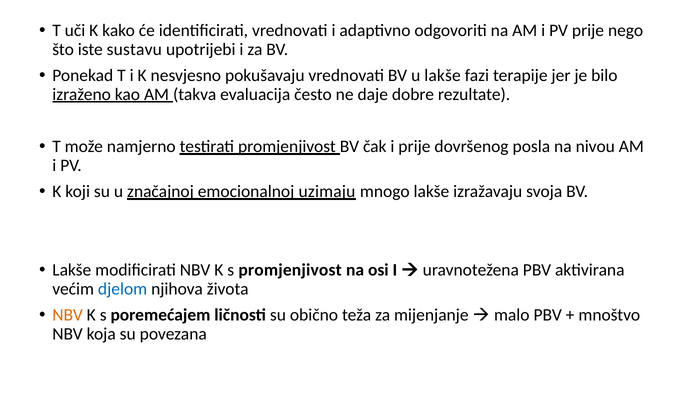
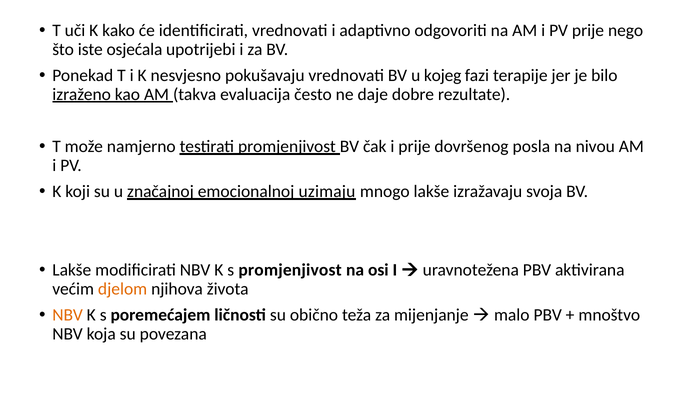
sustavu: sustavu -> osjećala (134, 49)
u lakše: lakše -> kojeg (443, 75)
djelom colour: blue -> orange (123, 289)
